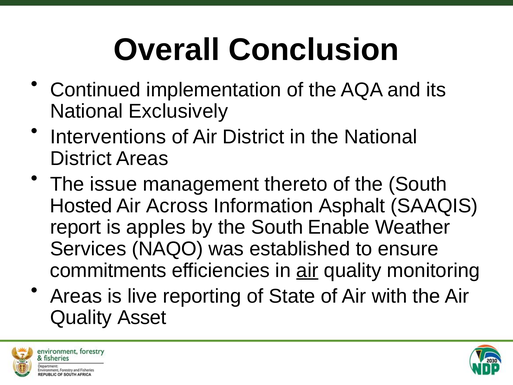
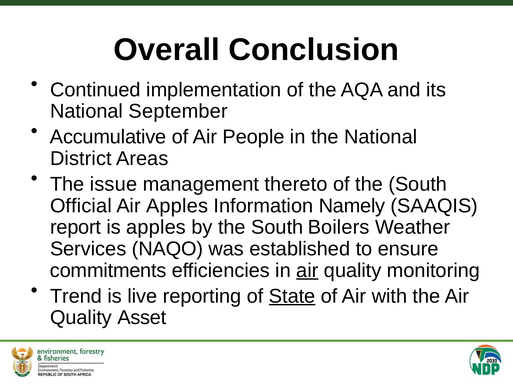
Exclusively: Exclusively -> September (178, 111)
Interventions: Interventions -> Accumulative (108, 137)
Air District: District -> People (254, 137)
Hosted: Hosted -> Official (81, 206)
Air Across: Across -> Apples (177, 206)
Asphalt: Asphalt -> Namely (352, 206)
Enable: Enable -> Boilers (339, 227)
Areas: Areas -> Trend (76, 296)
State underline: none -> present (292, 296)
